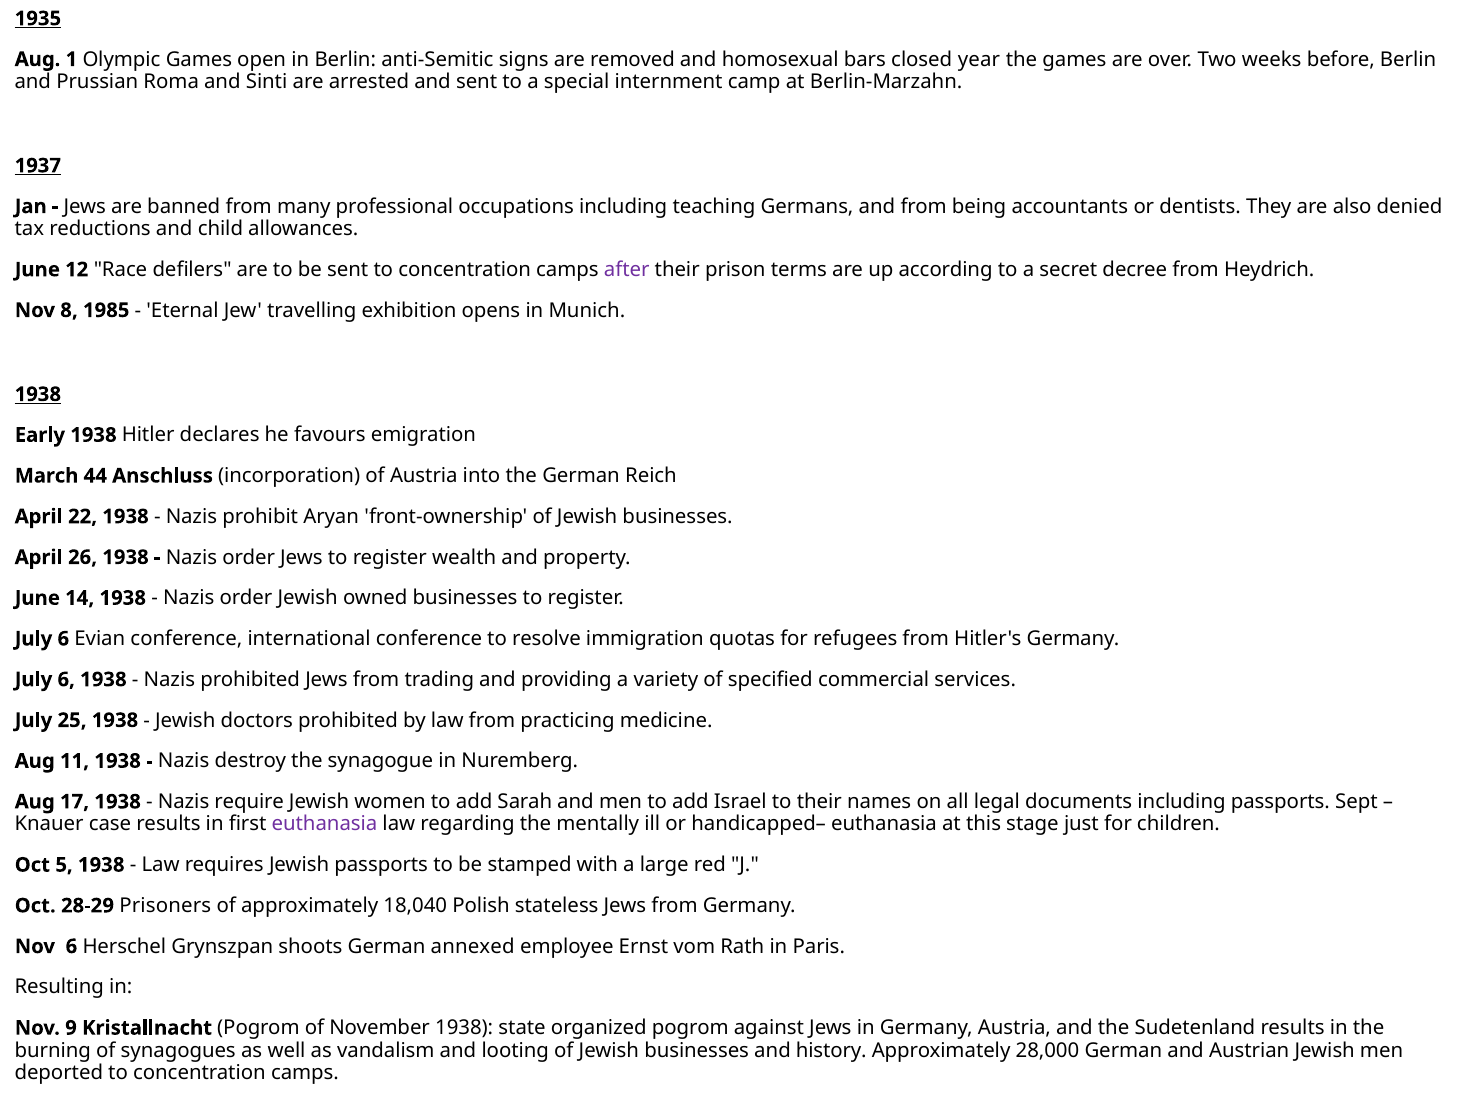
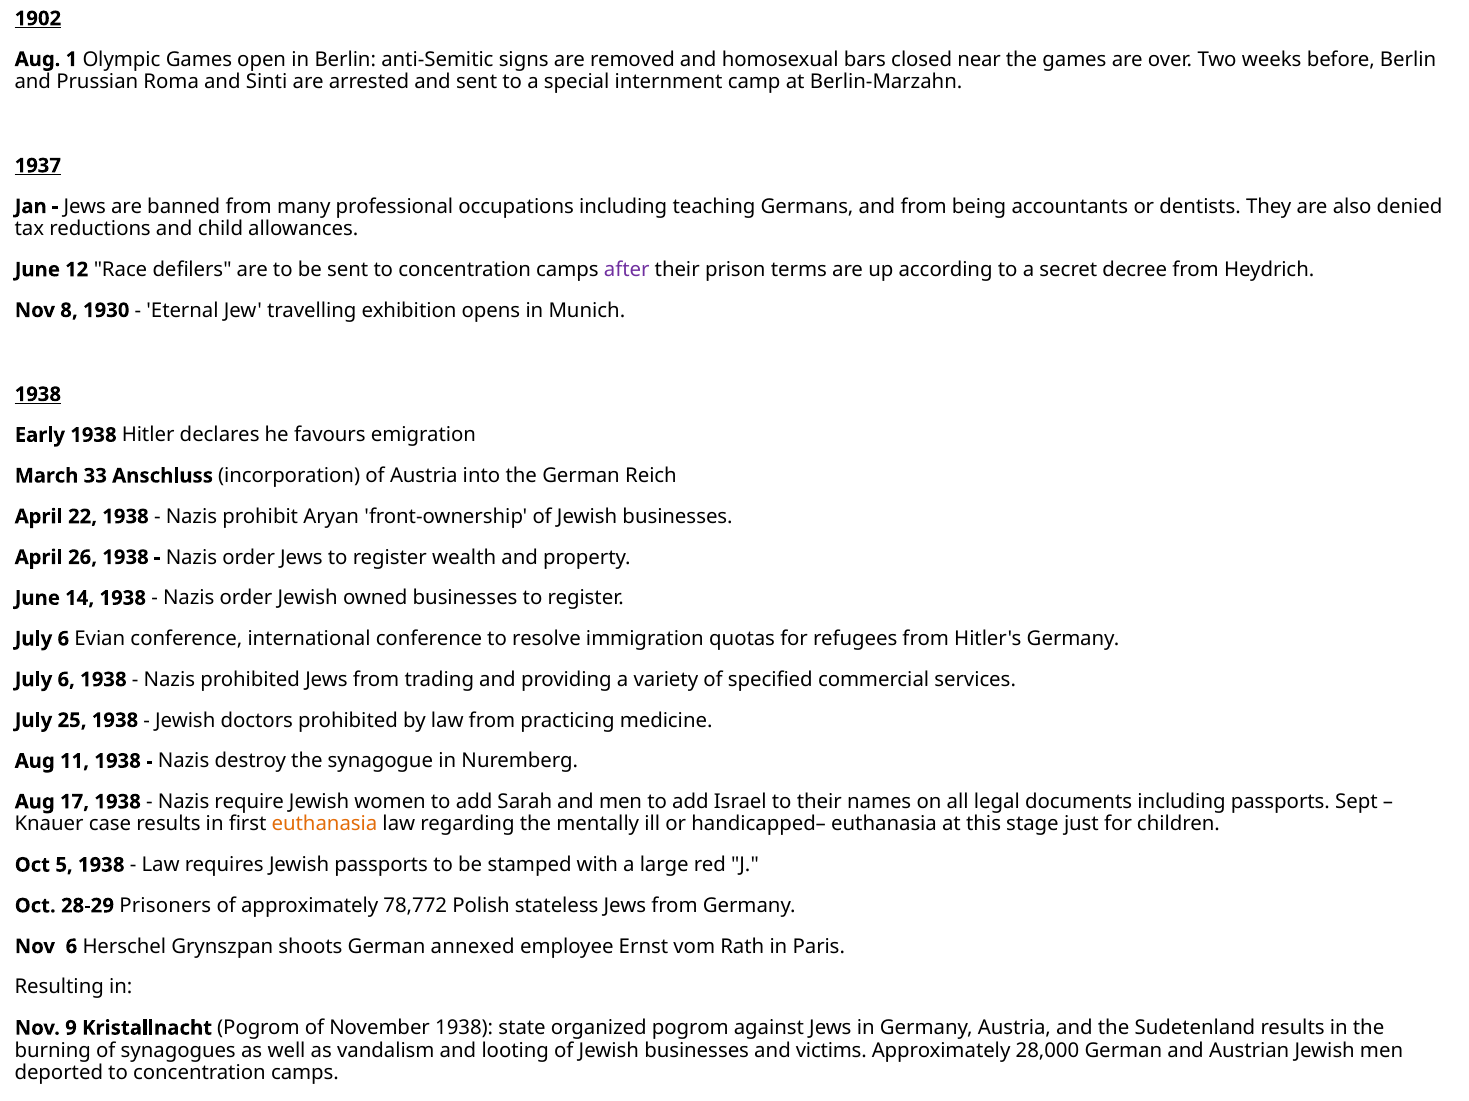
1935: 1935 -> 1902 (38, 19)
year: year -> near (979, 59)
1985: 1985 -> 1930 (106, 311)
44: 44 -> 33 (95, 476)
euthanasia colour: purple -> orange (324, 825)
18,040: 18,040 -> 78,772 (415, 906)
history: history -> victims (831, 1051)
